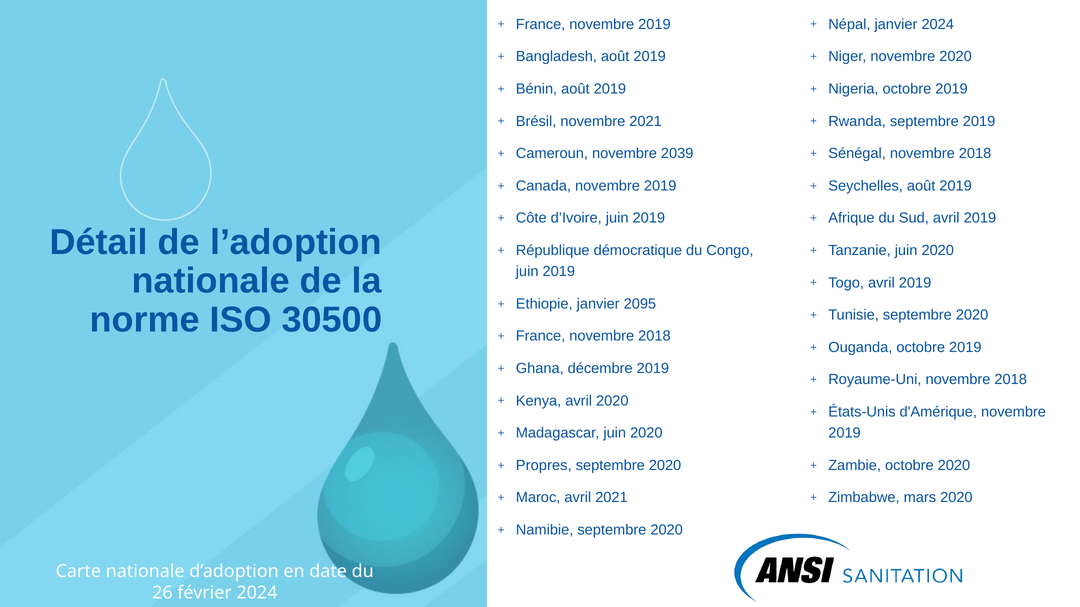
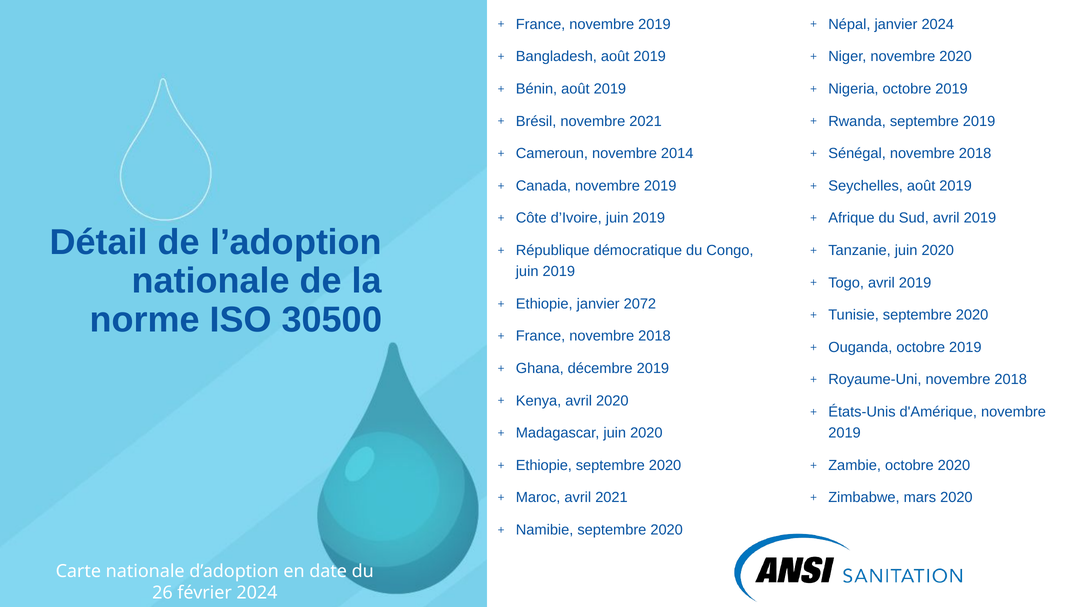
2039: 2039 -> 2014 (677, 154)
2095: 2095 -> 2072 (640, 304)
Propres: Propres -> Ethiopie (544, 466)
